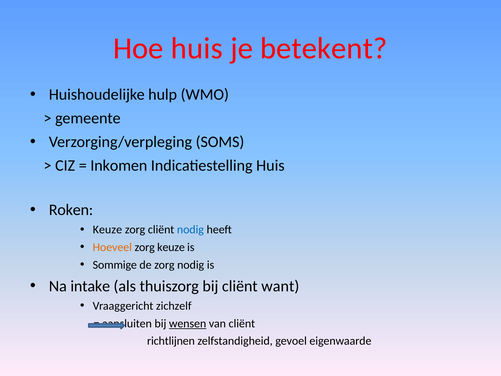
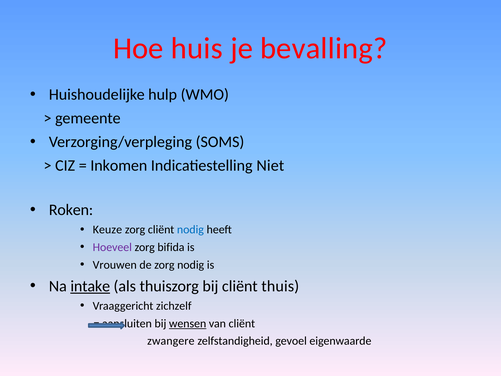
betekent: betekent -> bevalling (324, 48)
Indicatiestelling Huis: Huis -> Niet (270, 166)
Hoeveel colour: orange -> purple (112, 247)
zorg keuze: keuze -> bifida (171, 247)
Sommige: Sommige -> Vrouwen (115, 265)
intake underline: none -> present (90, 286)
want: want -> thuis (280, 286)
richtlijnen: richtlijnen -> zwangere (171, 341)
